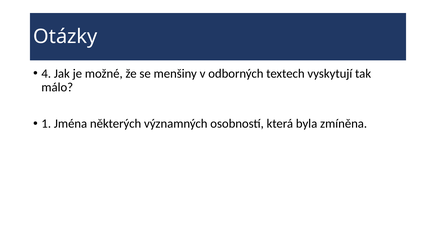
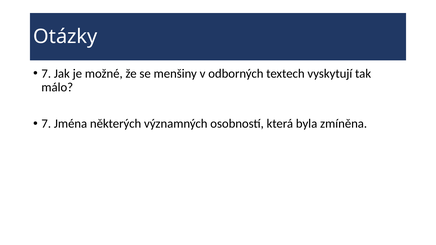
4: 4 -> 7 (46, 74)
1: 1 -> 7 (46, 124)
